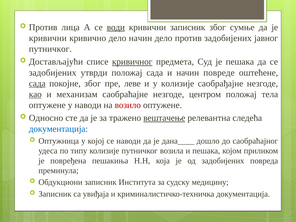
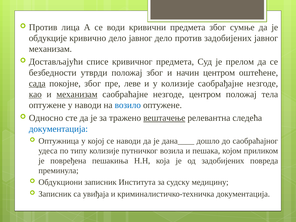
води underline: present -> none (116, 27)
кривични записник: записник -> предмета (188, 27)
кривични: кривични -> обдукције (48, 38)
дело начин: начин -> јавног (141, 38)
путничког: путничког -> механизам (50, 49)
кривичног underline: present -> none (132, 62)
је пешака: пешака -> прелом (240, 62)
задобијених: задобијених -> безбедности (53, 73)
положај сада: сада -> због (155, 73)
начин повреде: повреде -> центром (219, 73)
механизам underline: none -> present (77, 94)
возило colour: red -> blue (128, 105)
